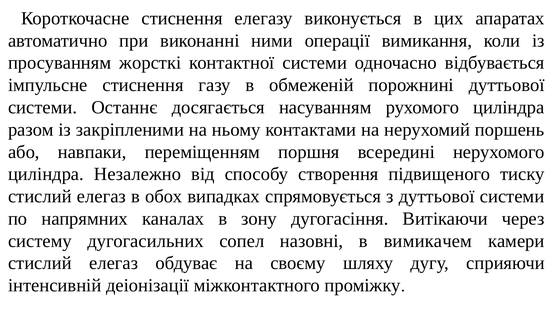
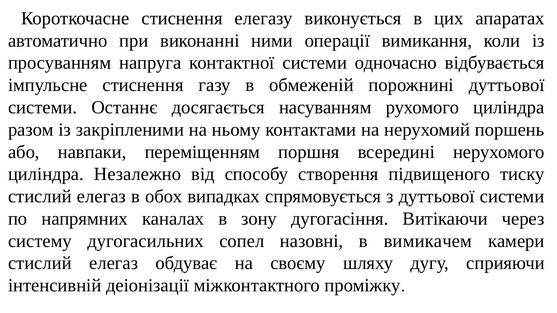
жорсткі: жорсткі -> напруга (150, 63)
